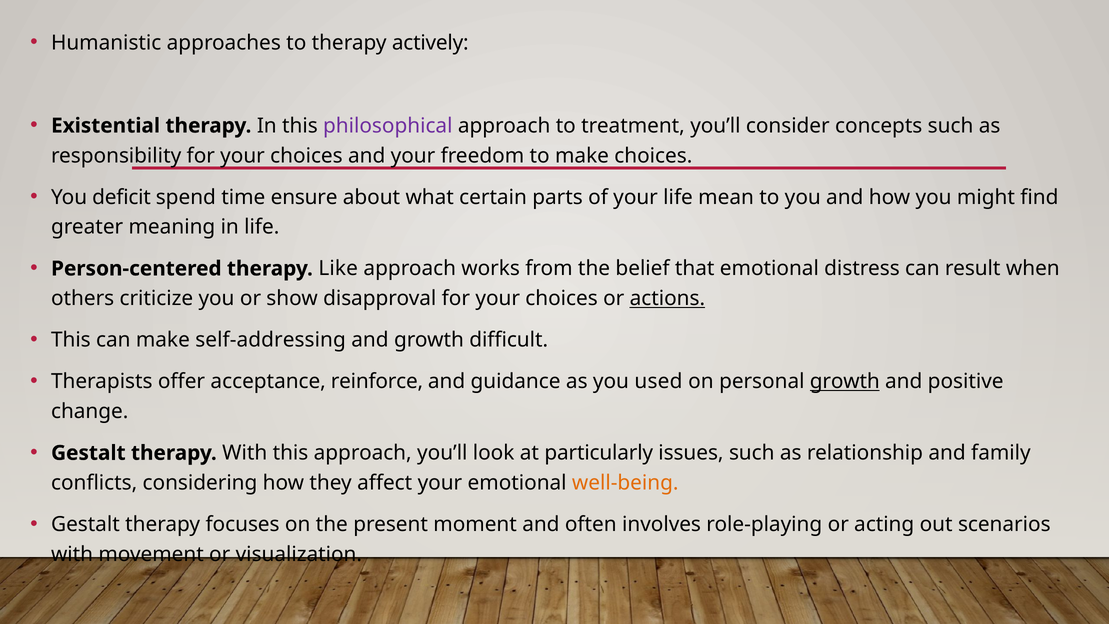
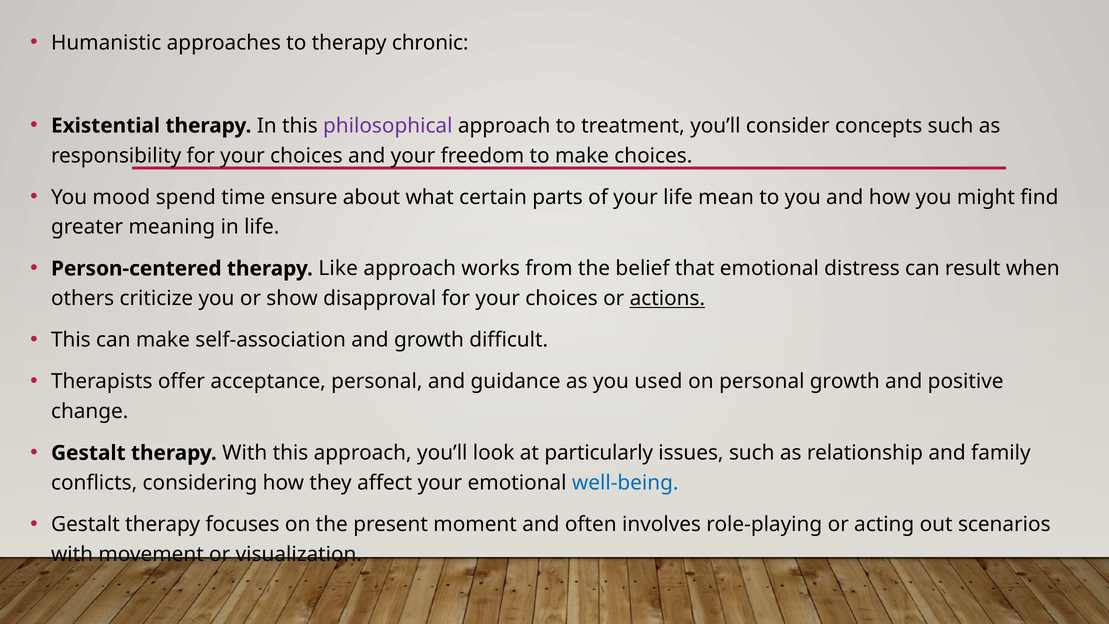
actively: actively -> chronic (430, 43)
deficit: deficit -> mood (121, 197)
self-addressing: self-addressing -> self-association (271, 340)
acceptance reinforce: reinforce -> personal (377, 381)
growth underline: present -> none (845, 381)
well-being colour: orange -> blue (625, 483)
